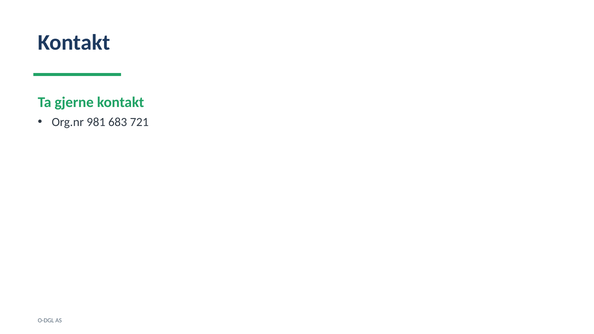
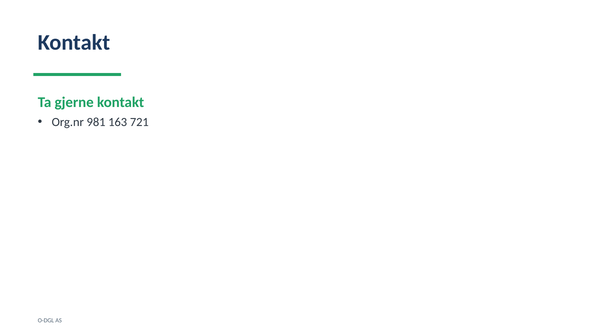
683: 683 -> 163 (118, 122)
